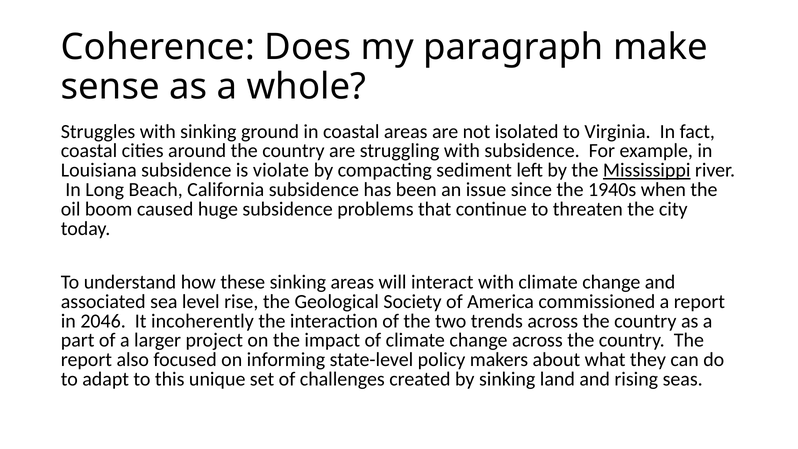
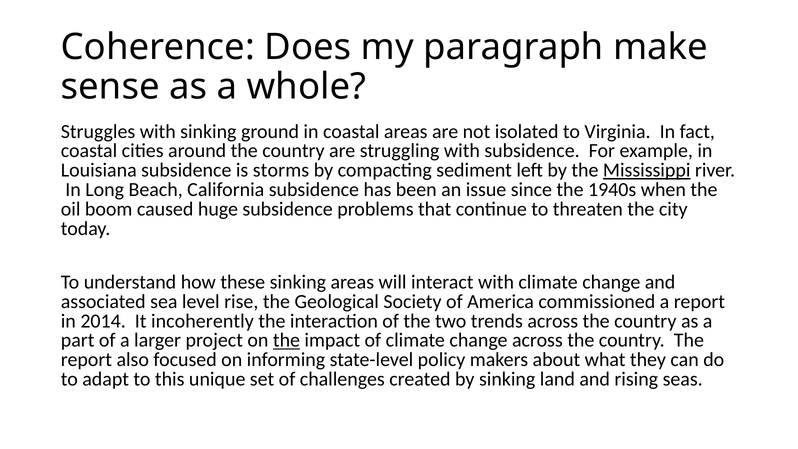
violate: violate -> storms (281, 170)
2046: 2046 -> 2014 (103, 321)
the underline: none -> present (286, 340)
